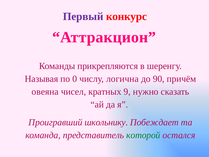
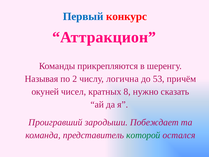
Первый colour: purple -> blue (83, 16)
0: 0 -> 2 (75, 79)
90: 90 -> 53 (159, 79)
овеяна: овеяна -> окуней (45, 92)
9: 9 -> 8 (127, 92)
школьнику: школьнику -> зародыши (106, 122)
